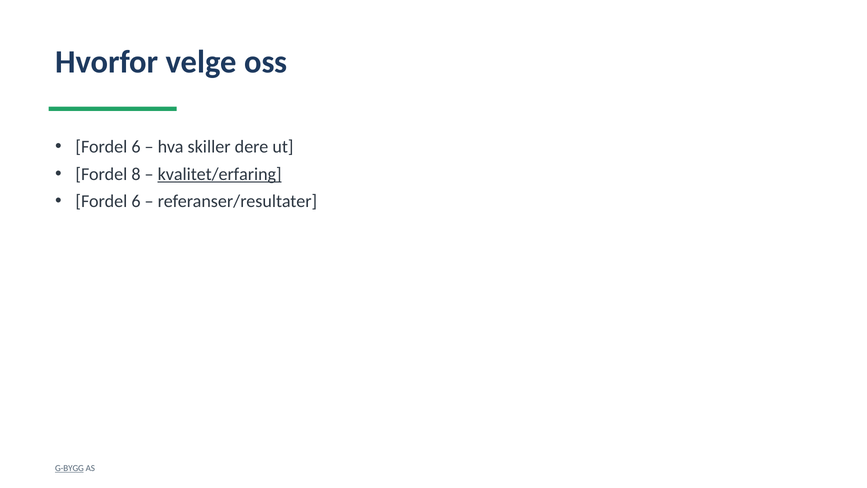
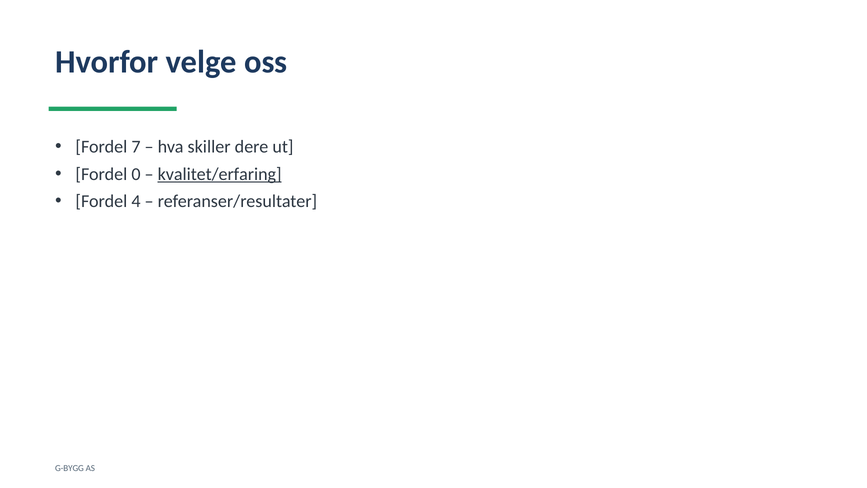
6: 6 -> 7 (136, 147)
8: 8 -> 0 (136, 174)
6: 6 -> 4 (136, 201)
G-BYGG underline: present -> none (69, 468)
